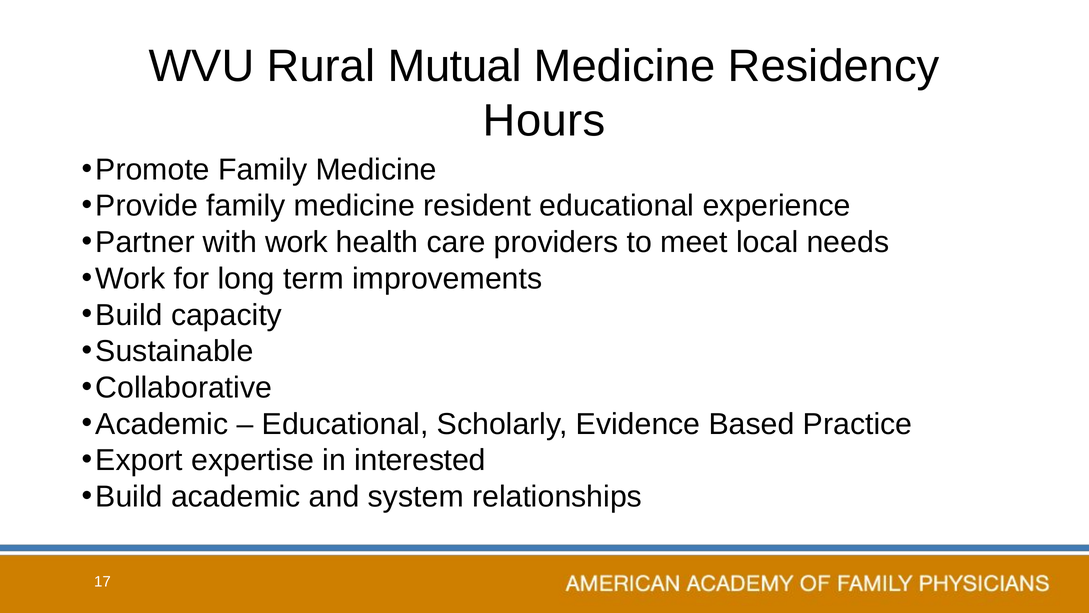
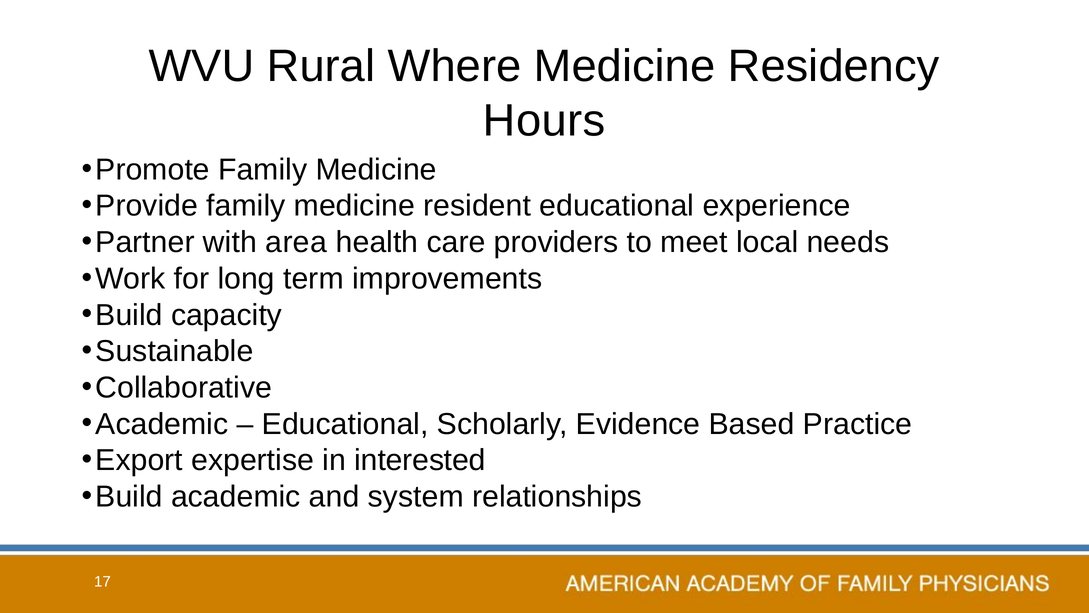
Mutual: Mutual -> Where (455, 66)
with work: work -> area (296, 242)
